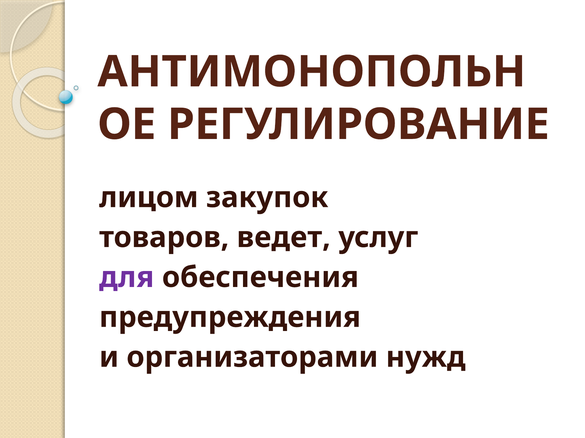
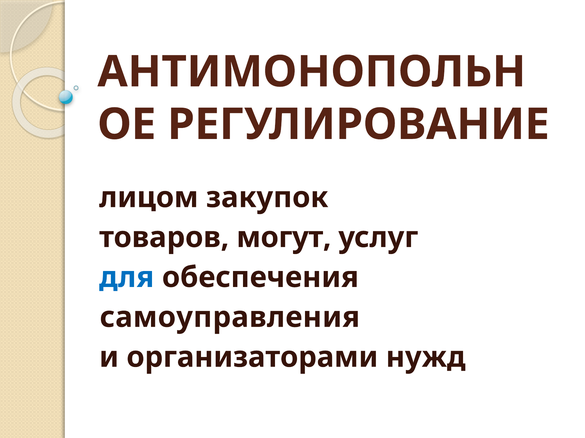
ведет: ведет -> могут (284, 238)
для colour: purple -> blue (127, 278)
предупреждения: предупреждения -> самоуправления (230, 318)
